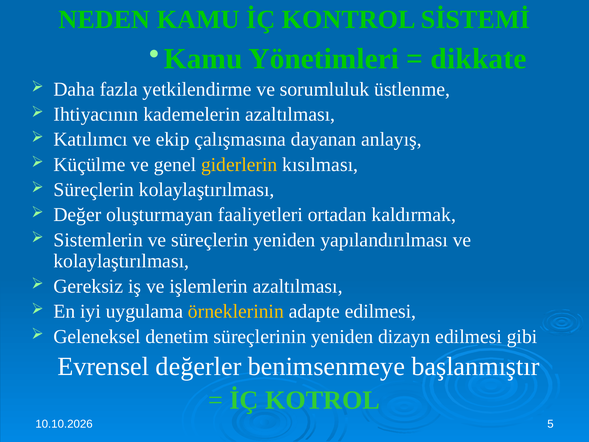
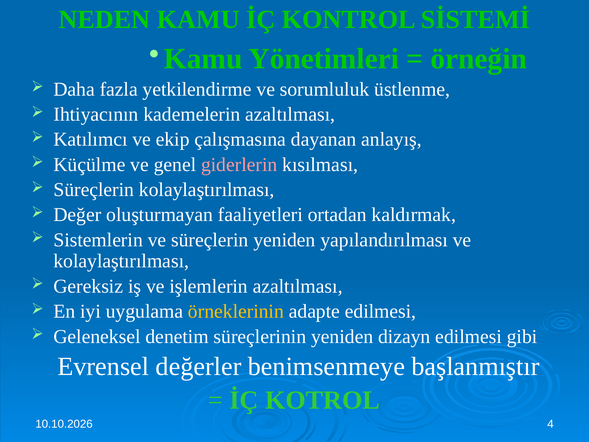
dikkate: dikkate -> örneğin (479, 59)
giderlerin colour: yellow -> pink (239, 164)
5: 5 -> 4 (550, 424)
